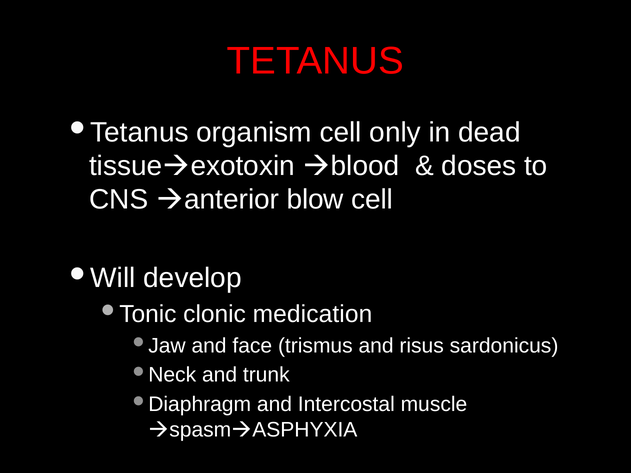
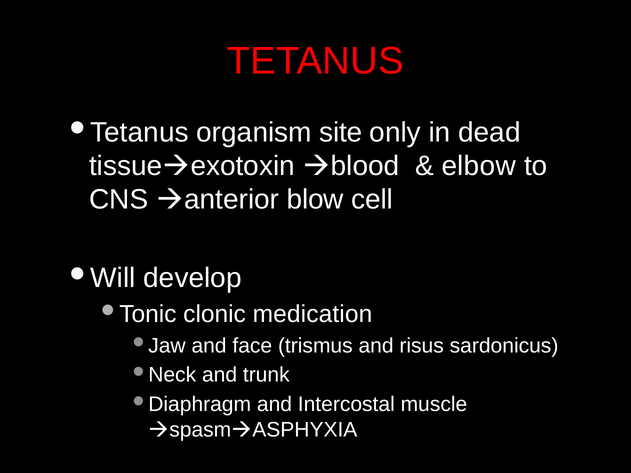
organism cell: cell -> site (341, 132)
doses: doses -> elbow (479, 166)
